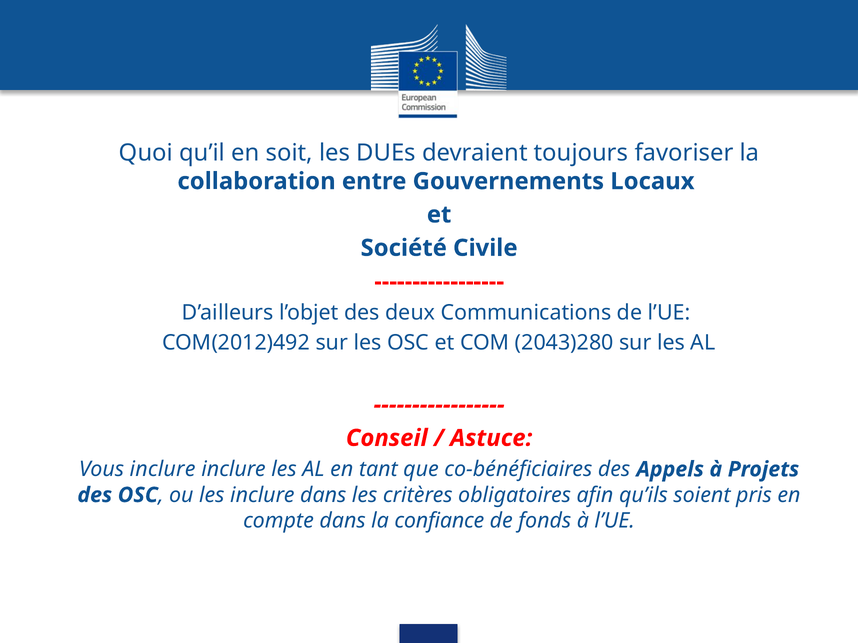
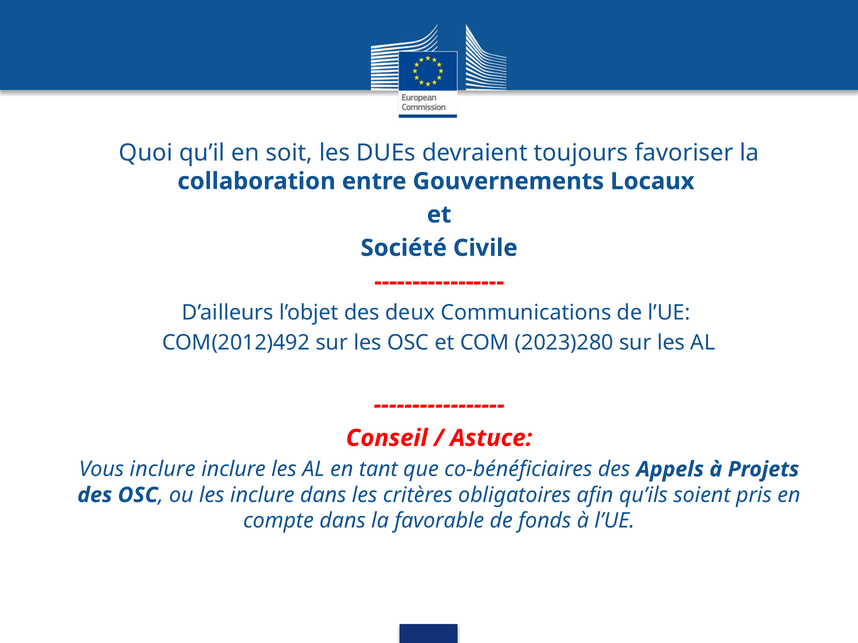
2043)280: 2043)280 -> 2023)280 (564, 343)
confiance: confiance -> favorable (439, 521)
